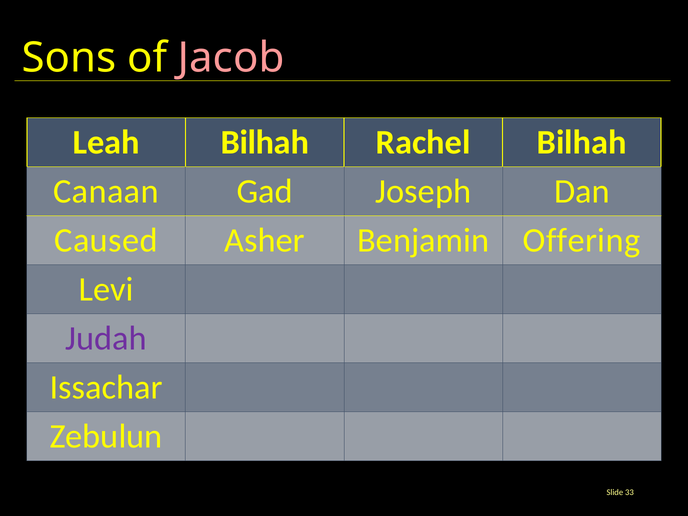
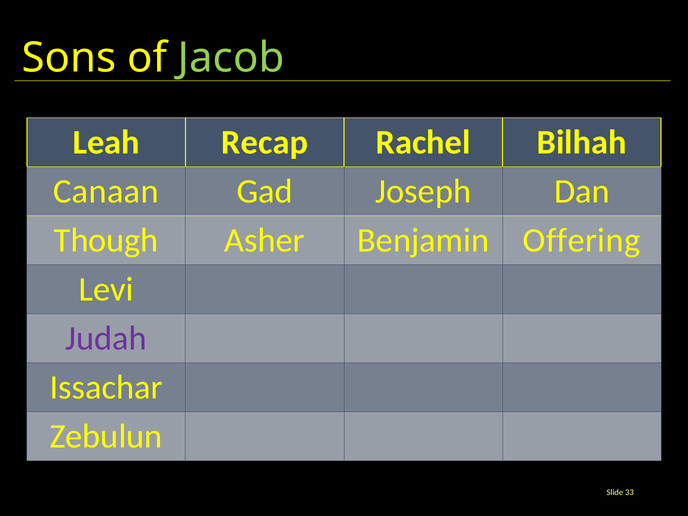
Jacob colour: pink -> light green (231, 58)
Leah Bilhah: Bilhah -> Recap (265, 143)
Caused: Caused -> Though (106, 241)
